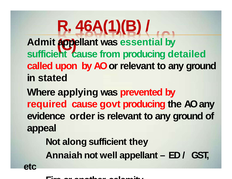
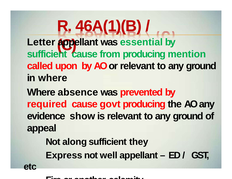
Admit: Admit -> Letter (41, 42)
detailed: detailed -> mention (187, 54)
in stated: stated -> where (53, 78)
applying: applying -> absence (78, 92)
order: order -> show (82, 116)
Annaiah: Annaiah -> Express (64, 156)
